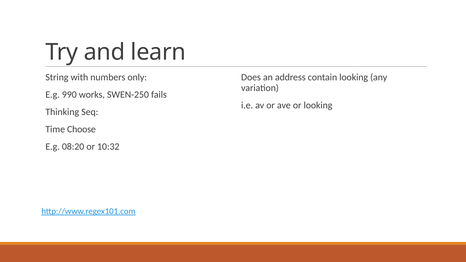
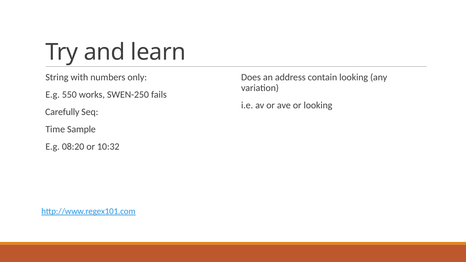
990: 990 -> 550 (69, 95)
Thinking: Thinking -> Carefully (62, 112)
Choose: Choose -> Sample (81, 129)
